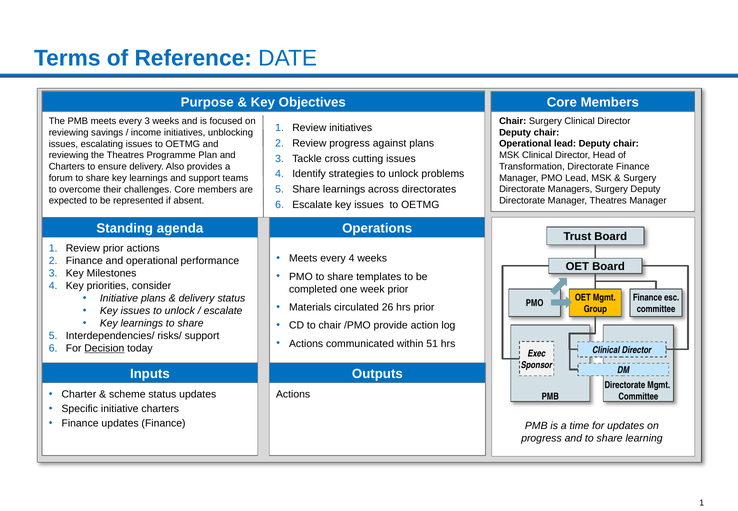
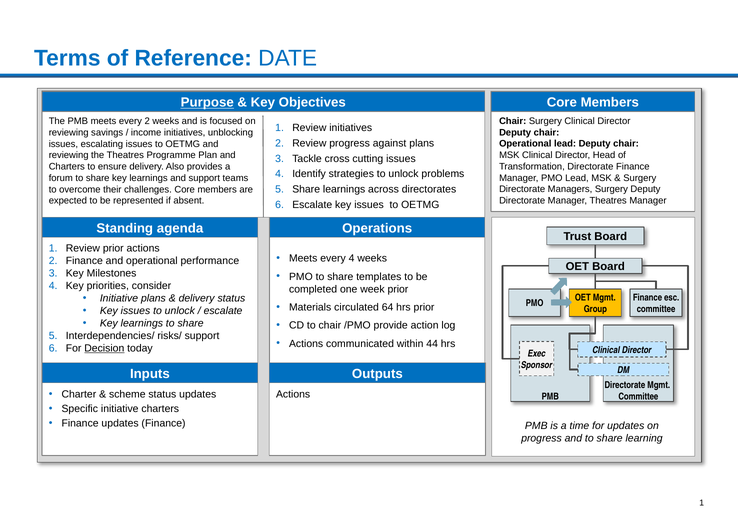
Purpose underline: none -> present (207, 102)
every 3: 3 -> 2 (147, 121)
26: 26 -> 64 (388, 307)
51: 51 -> 44 (432, 344)
